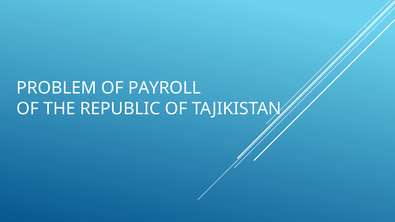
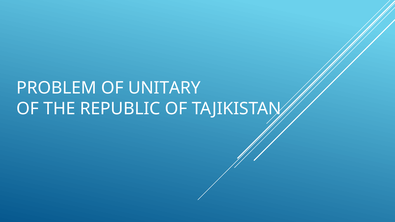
PAYROLL: PAYROLL -> UNITARY (164, 88)
